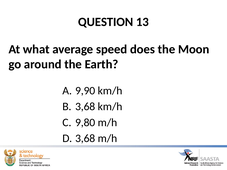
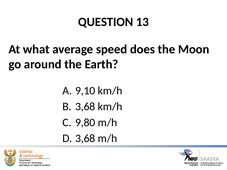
9,90: 9,90 -> 9,10 (85, 91)
